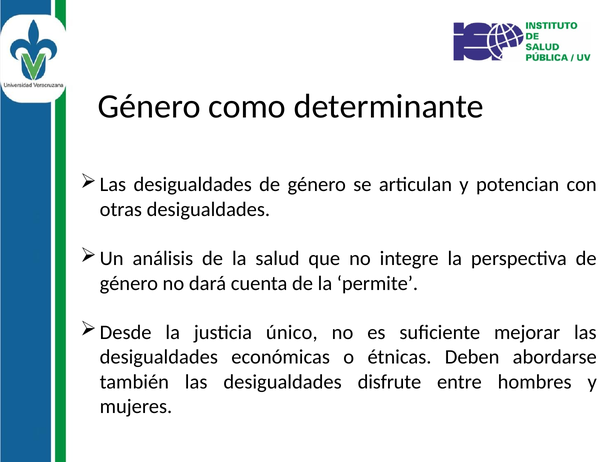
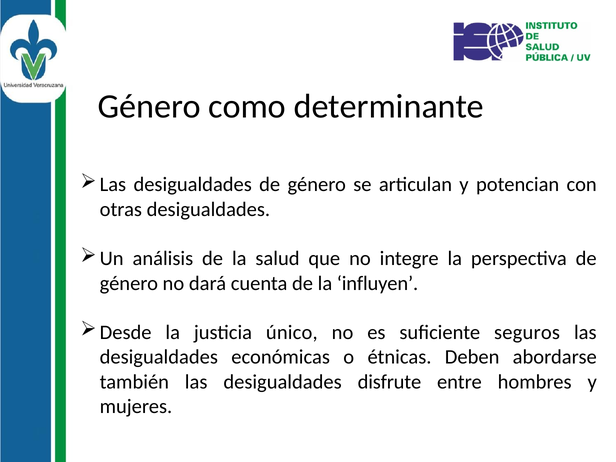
permite: permite -> influyen (378, 283)
mejorar: mejorar -> seguros (527, 333)
